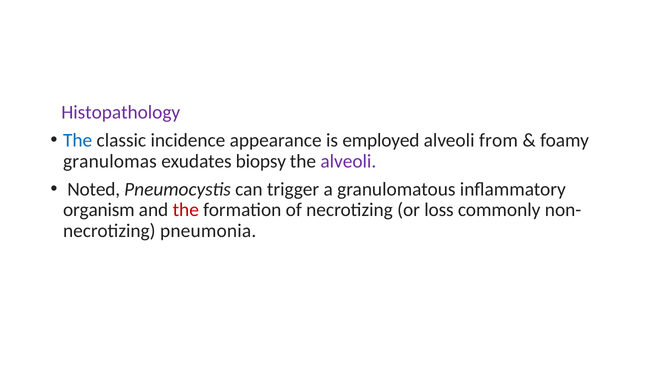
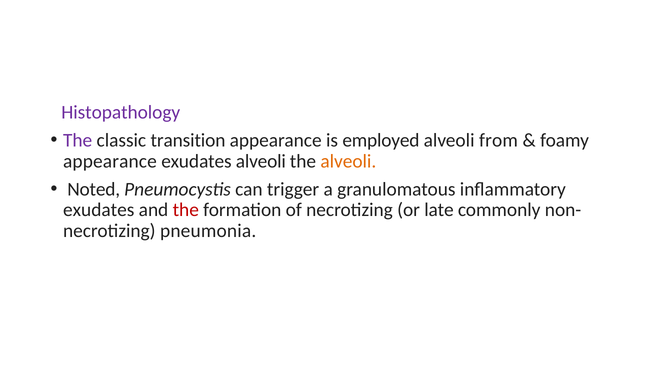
The colour: blue -> purple (78, 140)
incidence: incidence -> transition (188, 140)
granulomas: granulomas -> appearance (110, 161)
exudates biopsy: biopsy -> alveoli (261, 161)
alveoli colour: purple -> orange (348, 161)
organism: organism -> exudates (99, 210)
loss: loss -> late (439, 210)
